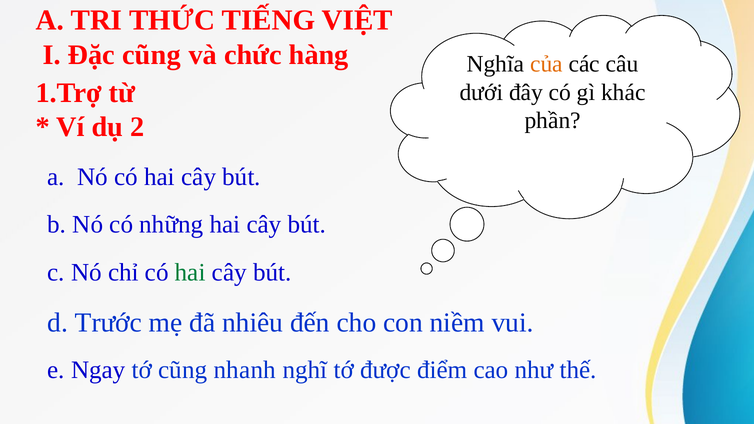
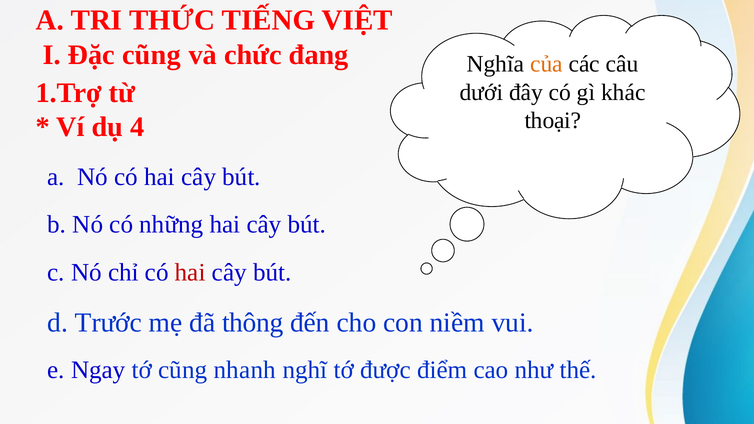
hàng: hàng -> đang (319, 55)
phần: phần -> thoại (553, 121)
2: 2 -> 4 (137, 127)
hai colour: green -> red (190, 273)
nhiêu: nhiêu -> thông (253, 323)
